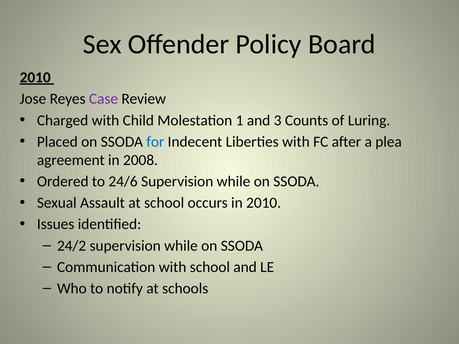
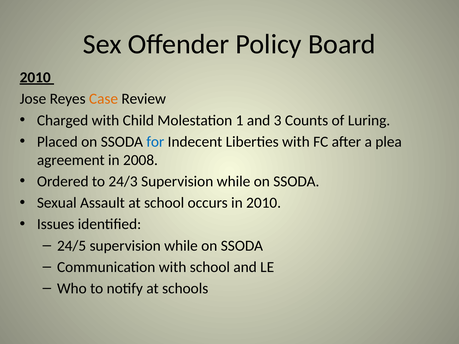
Case colour: purple -> orange (104, 99)
24/6: 24/6 -> 24/3 (123, 182)
24/2: 24/2 -> 24/5 (72, 246)
